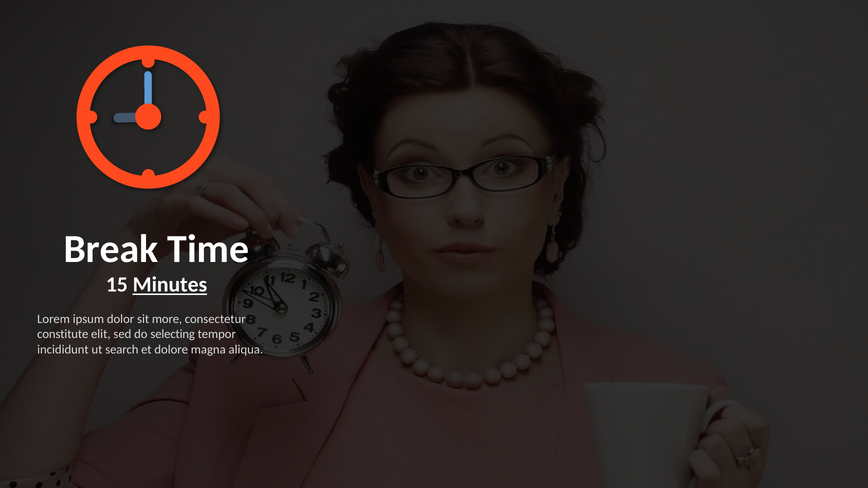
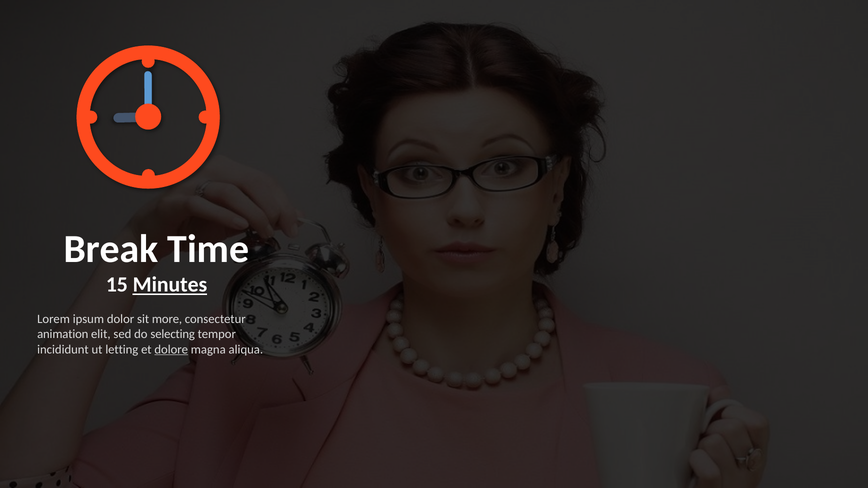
constitute: constitute -> animation (63, 334)
search: search -> letting (122, 350)
dolore underline: none -> present (171, 350)
